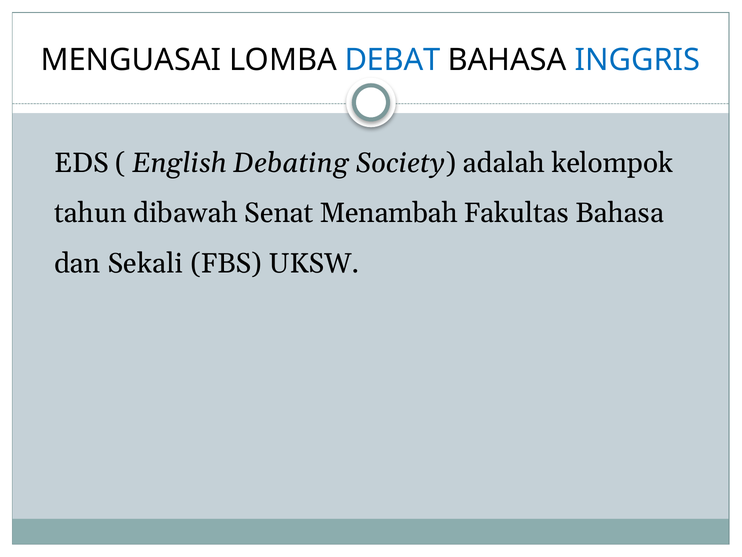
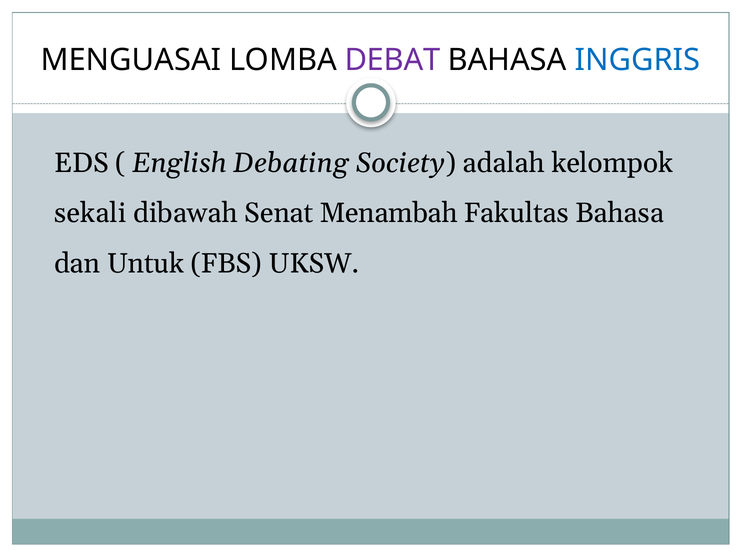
DEBAT colour: blue -> purple (392, 60)
tahun: tahun -> sekali (90, 213)
Sekali: Sekali -> Untuk (146, 263)
